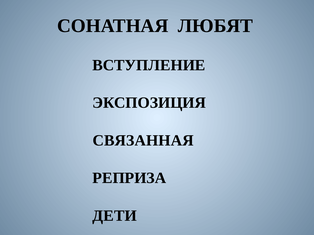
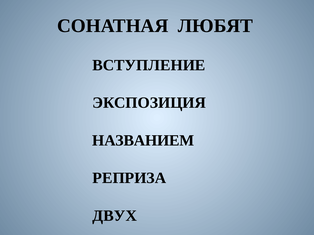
СВЯЗАННАЯ: СВЯЗАННАЯ -> НАЗВАНИЕМ (143, 141)
ДЕТИ: ДЕТИ -> ДВУХ (115, 216)
